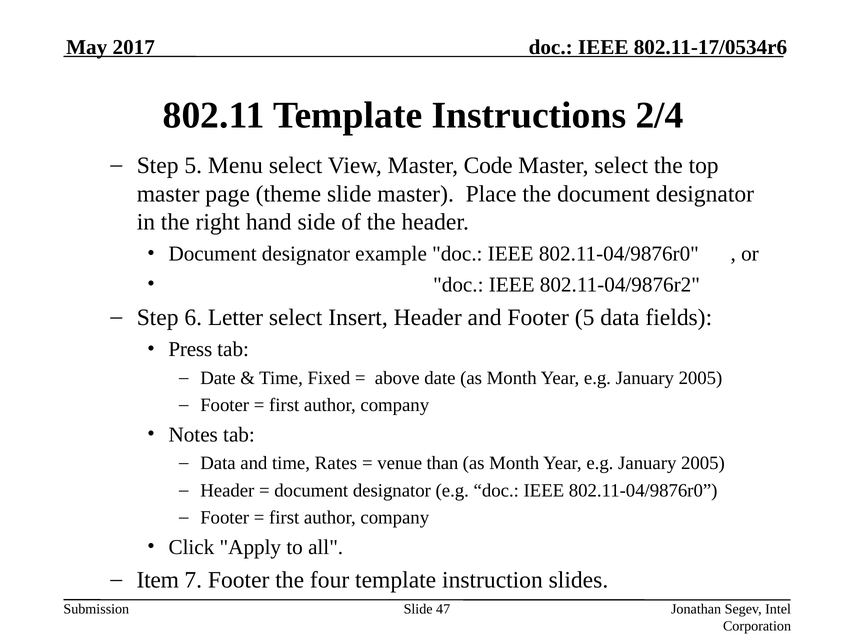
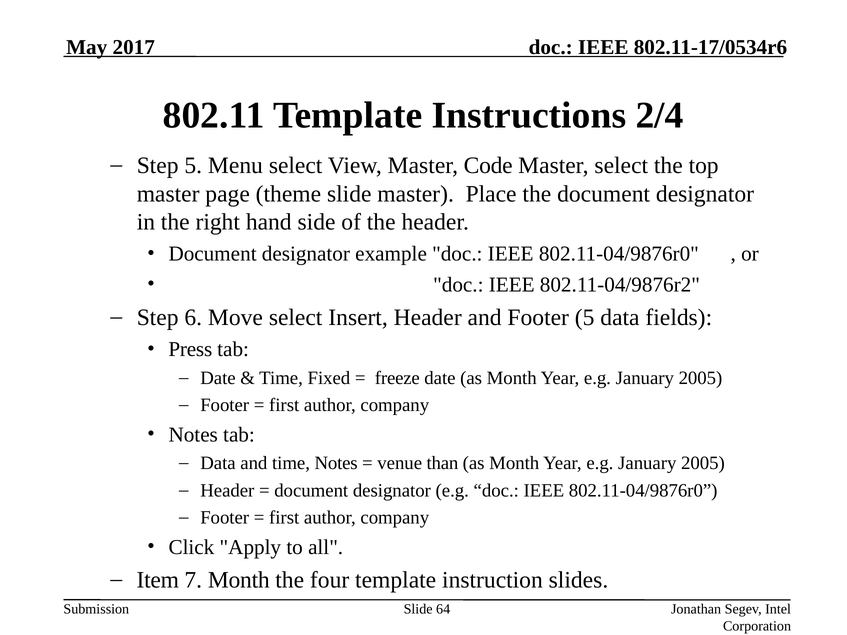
Letter: Letter -> Move (235, 318)
above: above -> freeze (397, 378)
time Rates: Rates -> Notes (336, 463)
7 Footer: Footer -> Month (239, 580)
47: 47 -> 64 (443, 609)
